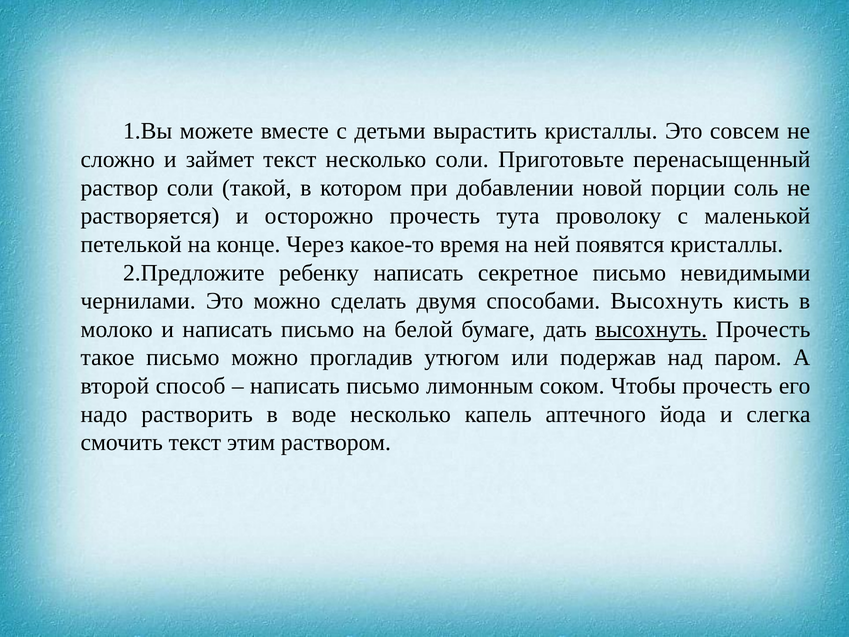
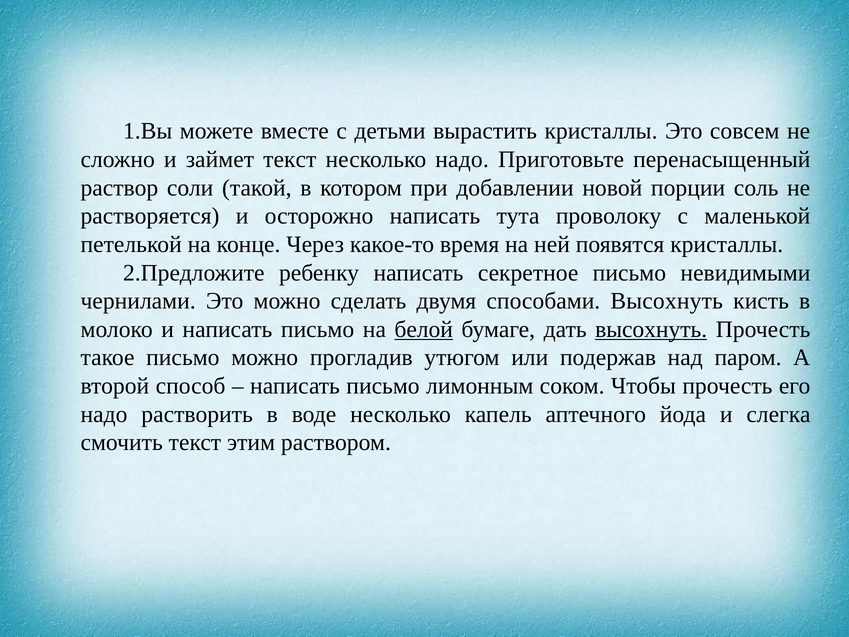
несколько соли: соли -> надо (462, 159)
осторожно прочесть: прочесть -> написать (435, 216)
белой underline: none -> present (424, 329)
